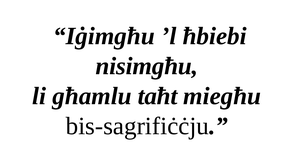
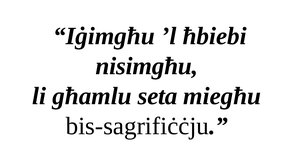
taħt: taħt -> seta (158, 96)
